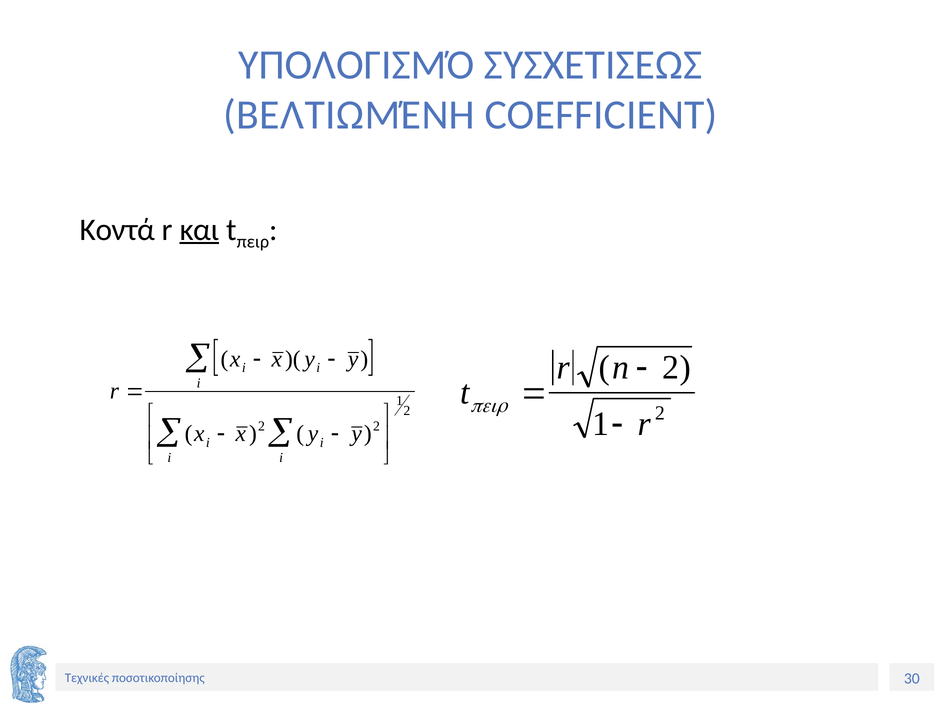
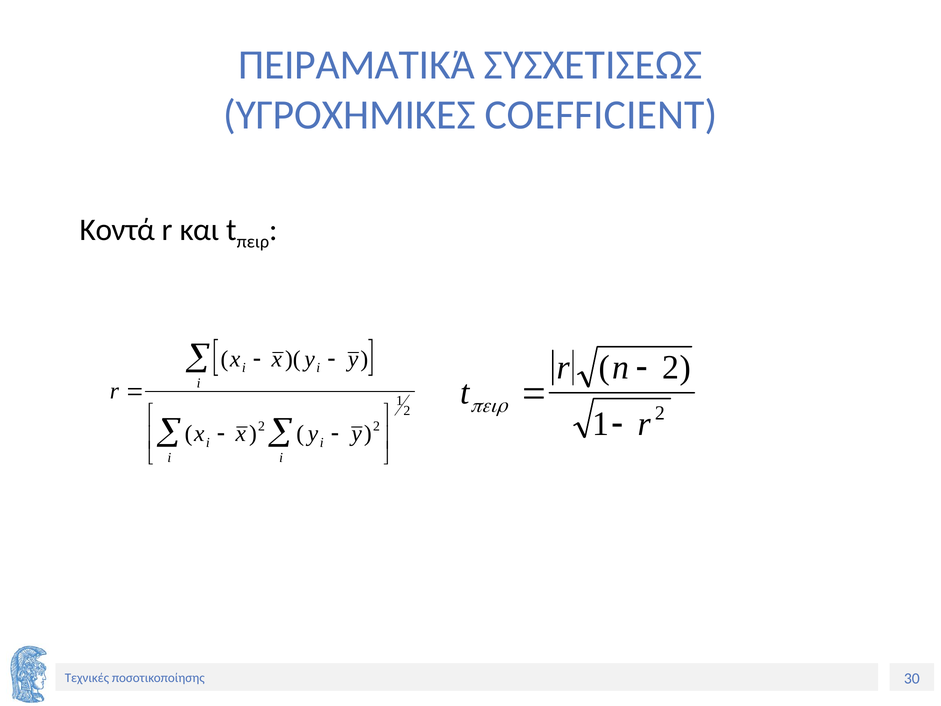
ΥΠΟΛΟΓΙΣΜΌ: ΥΠΟΛΟΓΙΣΜΌ -> ΠΕΙΡΑΜΑΤΙΚΆ (356, 65)
ΒΕΛΤΙΩΜΈΝΗ: ΒΕΛΤΙΩΜΈΝΗ -> ΥΓΡΟΧΗΜΙΚΕΣ (349, 115)
και underline: present -> none (200, 230)
